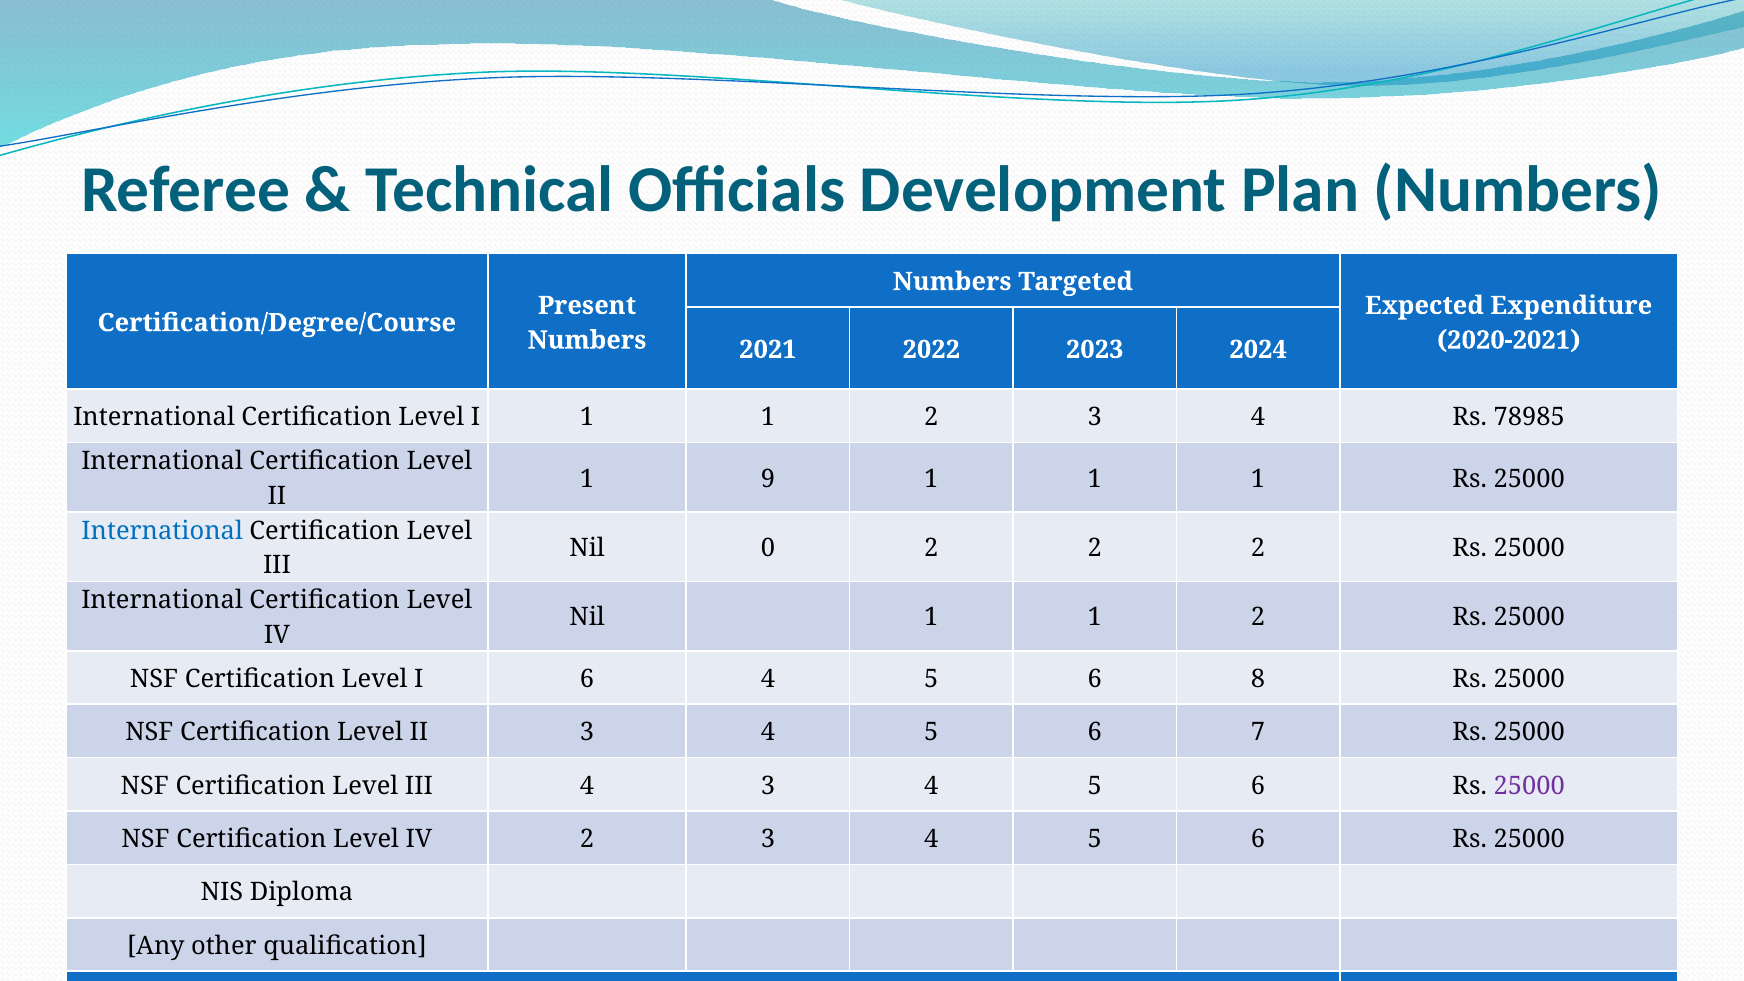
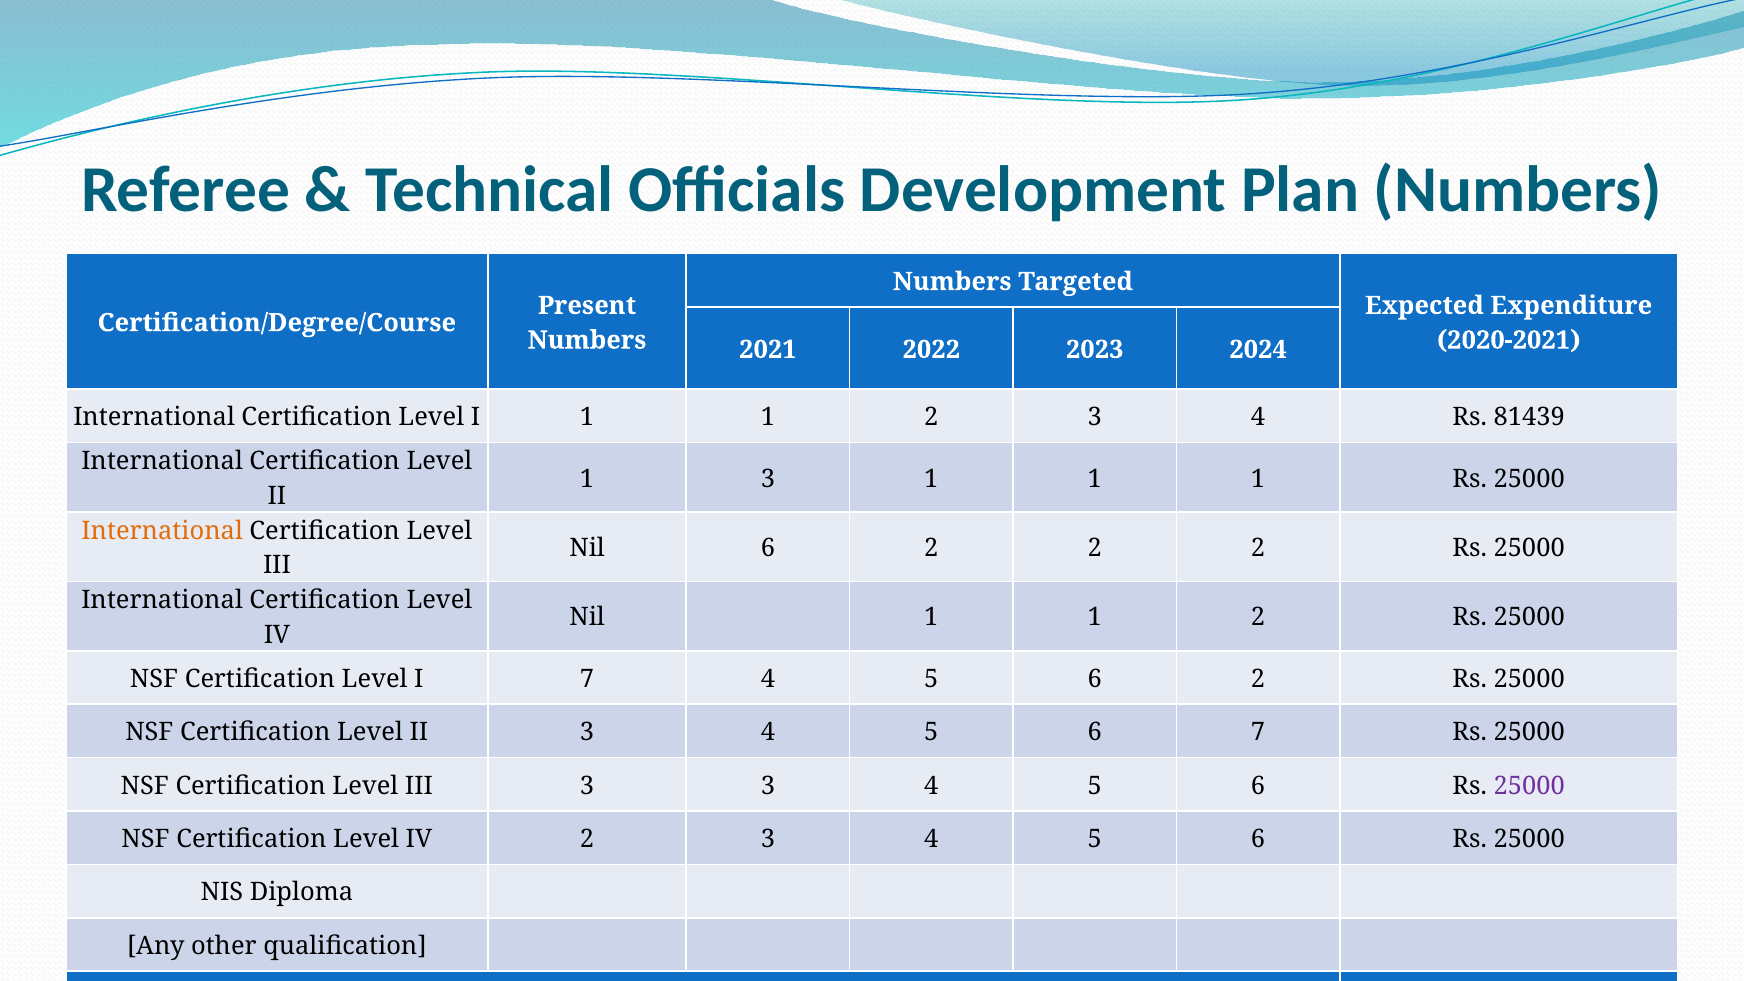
78985: 78985 -> 81439 (1529, 417)
1 9: 9 -> 3 (768, 479)
International colour: blue -> orange (162, 531)
Nil 0: 0 -> 6 (768, 548)
I 6: 6 -> 7 (587, 679)
5 6 8: 8 -> 2 (1258, 679)
III 4: 4 -> 3 (587, 786)
